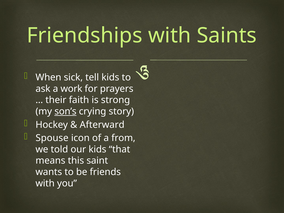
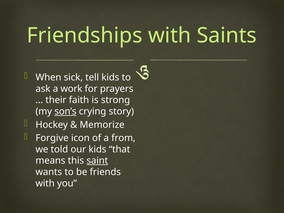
Afterward: Afterward -> Memorize (102, 125)
Spouse: Spouse -> Forgive (52, 138)
saint underline: none -> present (97, 161)
